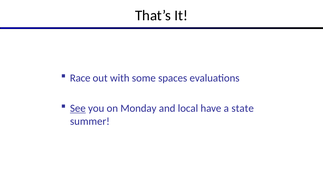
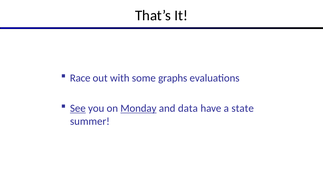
spaces: spaces -> graphs (173, 78)
Monday underline: none -> present (138, 108)
local: local -> data (188, 108)
